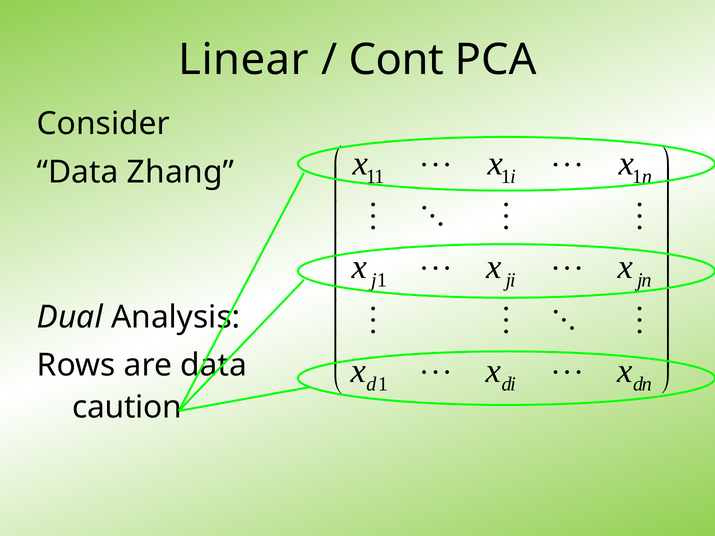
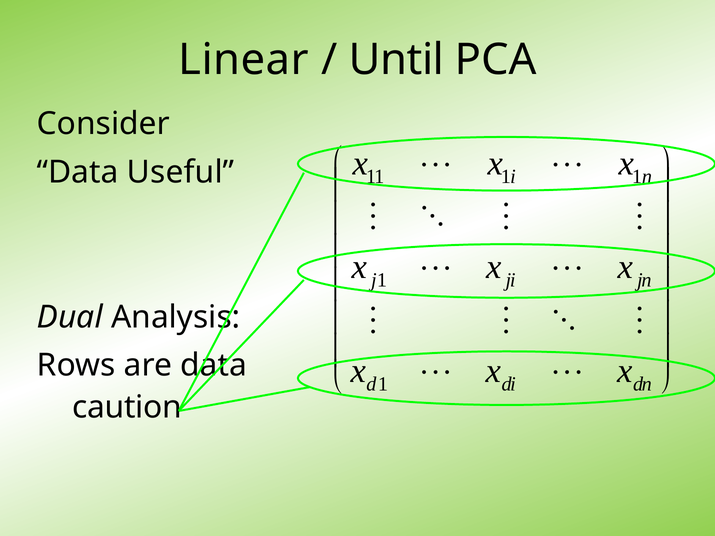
Cont: Cont -> Until (396, 60)
Zhang: Zhang -> Useful (181, 172)
